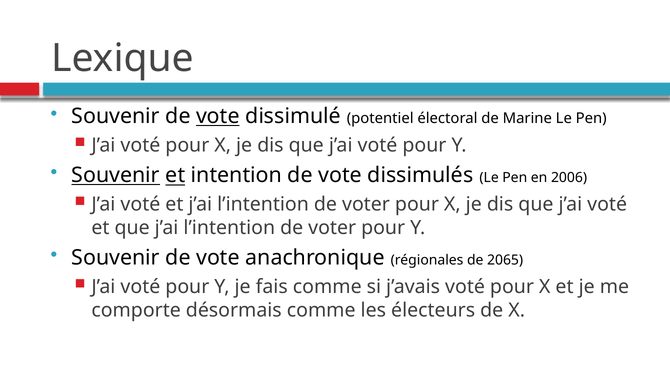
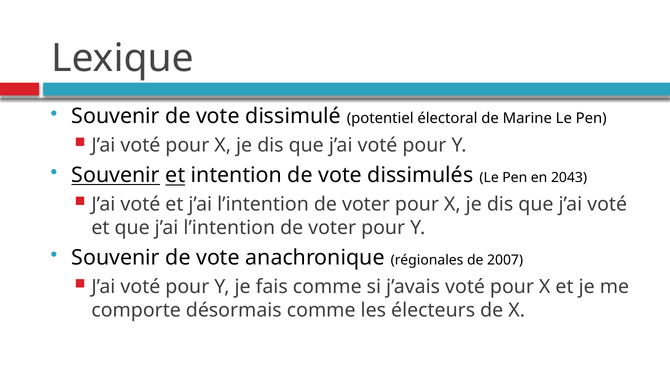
vote underline: present -> none (218, 116)
2006: 2006 -> 2043 (569, 178)
2065: 2065 -> 2007 (505, 260)
